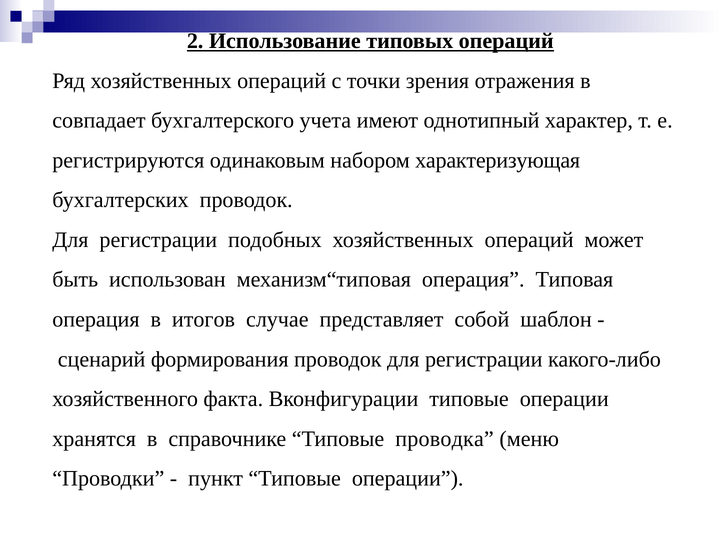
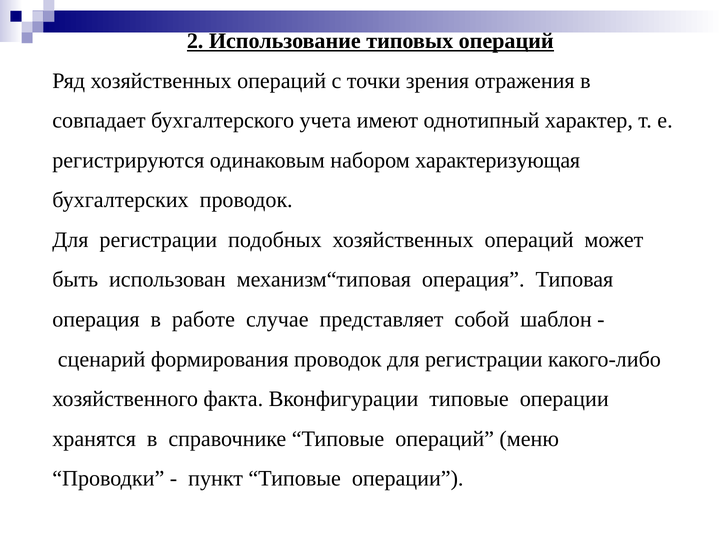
итогов: итогов -> работе (203, 319)
Типовые проводка: проводка -> операций (445, 439)
